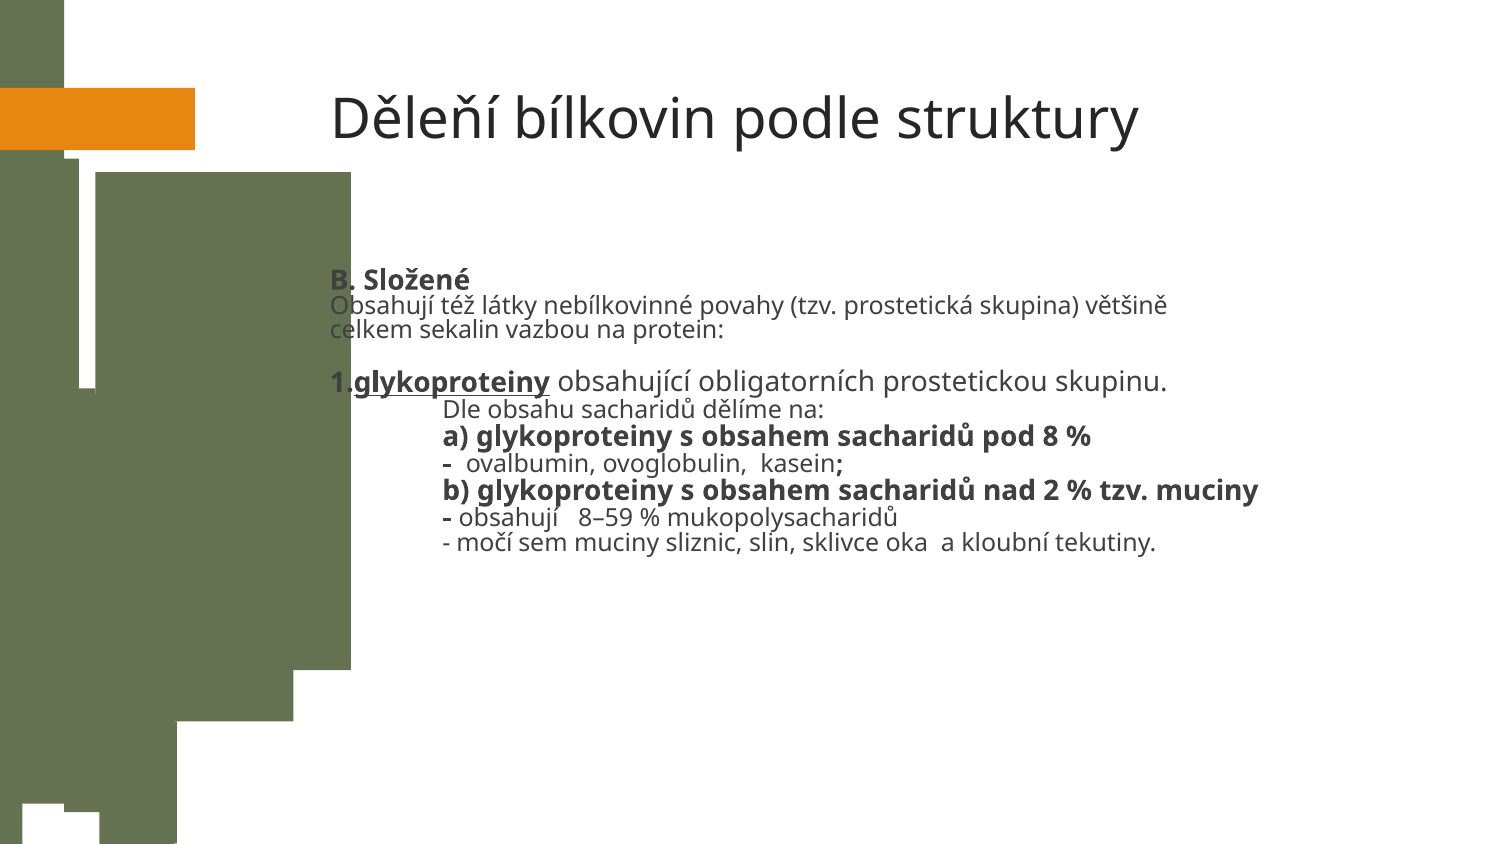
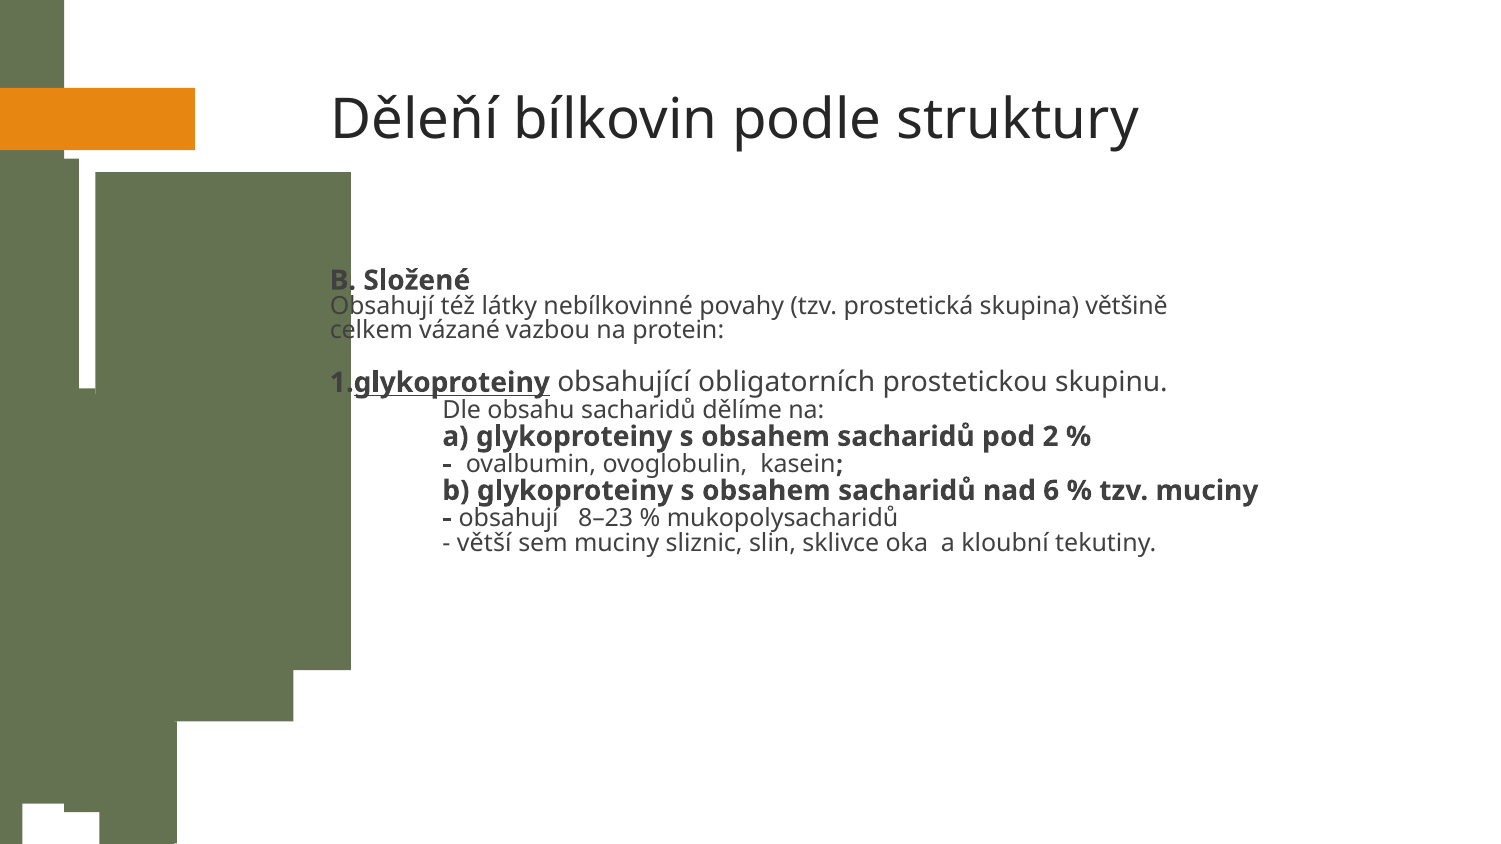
sekalin: sekalin -> vázané (460, 330)
8: 8 -> 2 (1051, 437)
2: 2 -> 6 (1051, 491)
8–59: 8–59 -> 8–23 (606, 519)
močí: močí -> větší (484, 543)
